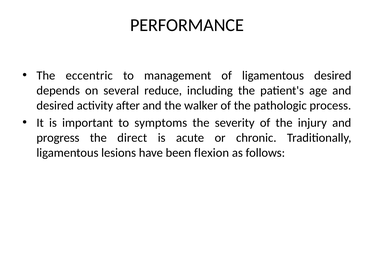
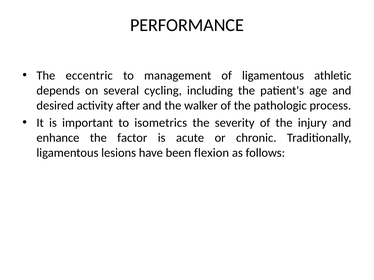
ligamentous desired: desired -> athletic (333, 76)
reduce: reduce -> cycling (163, 91)
symptoms: symptoms -> isometrics (161, 123)
progress: progress -> enhance (58, 138)
direct: direct -> factor (132, 138)
